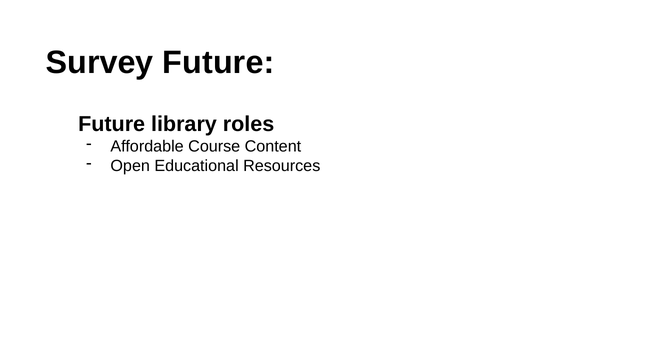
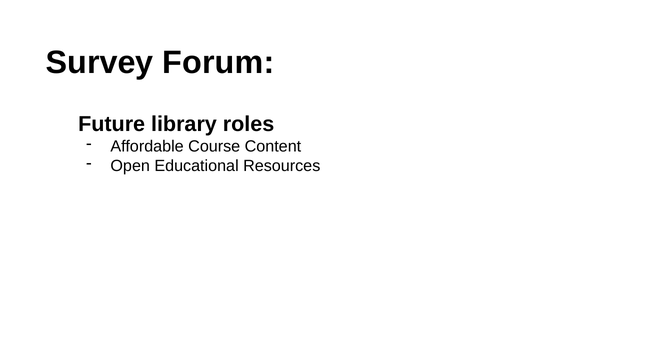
Survey Future: Future -> Forum (218, 62)
